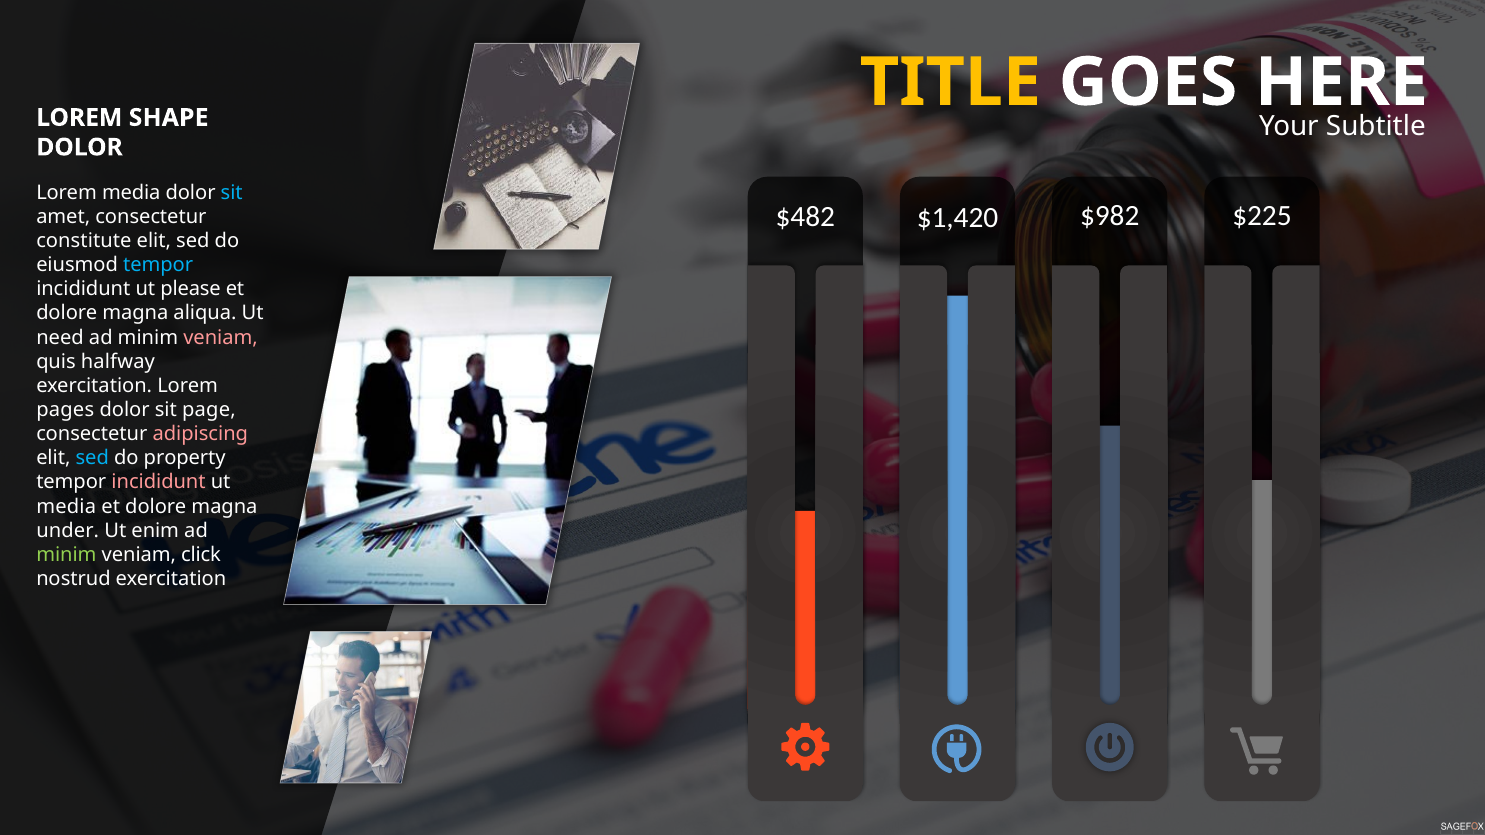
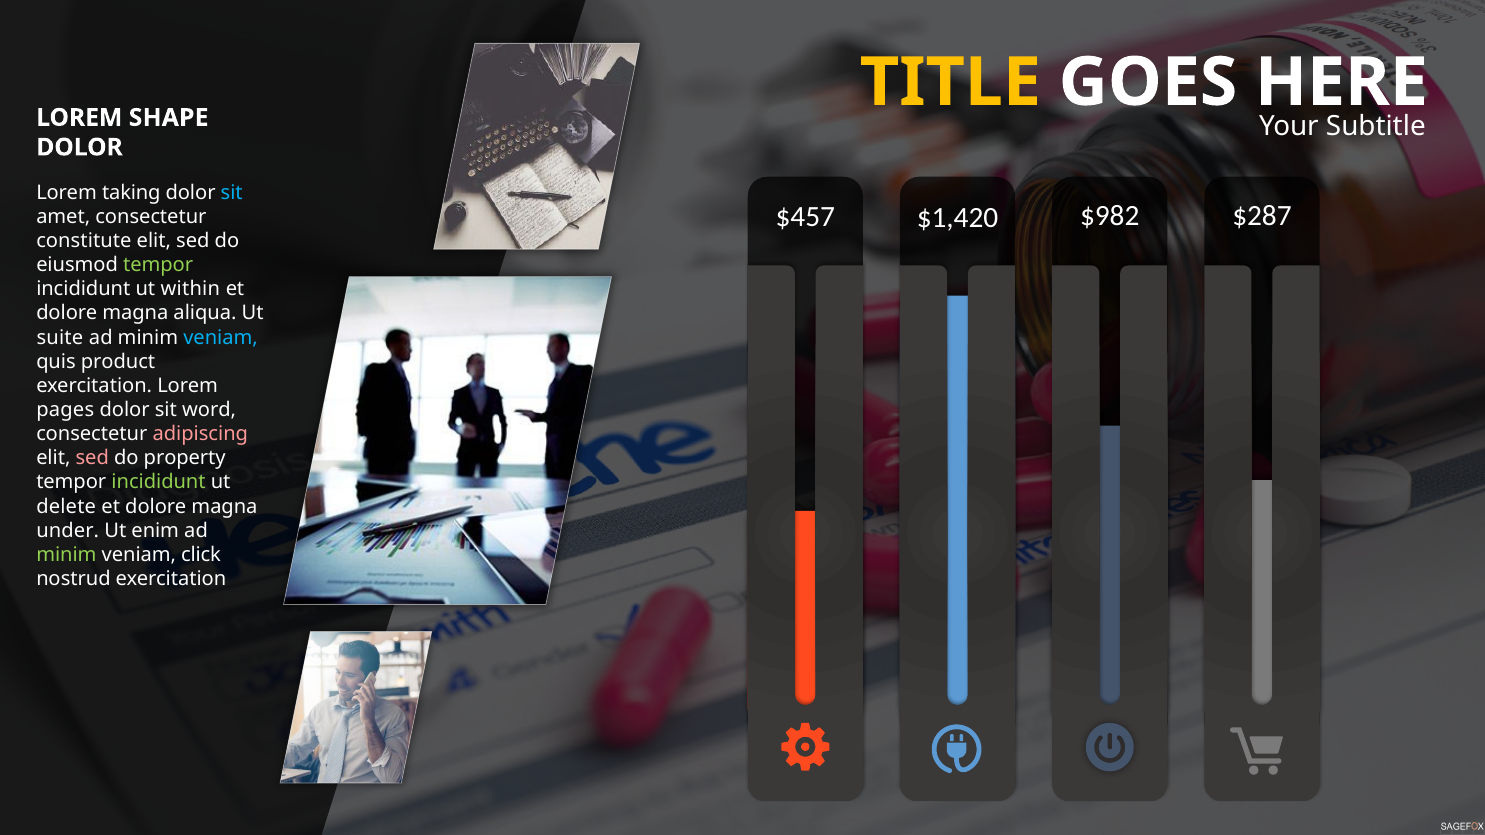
Lorem media: media -> taking (131, 193)
$482: $482 -> $457 (805, 217)
$225: $225 -> $287 (1262, 216)
tempor colour: light blue -> light green (158, 265)
please: please -> within (190, 289)
need: need -> suite (60, 338)
veniam colour: pink -> light blue (221, 338)
halfway: halfway -> product (118, 362)
page: page -> word (209, 410)
sed colour: light blue -> pink (92, 458)
incididunt colour: pink -> light green (159, 482)
media: media -> delete (66, 507)
